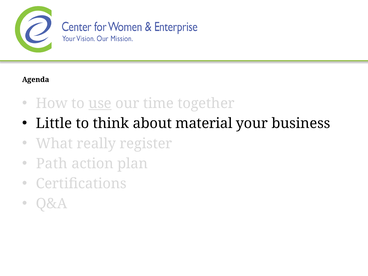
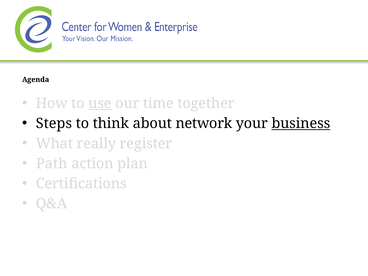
Little: Little -> Steps (54, 123)
material: material -> network (204, 123)
business underline: none -> present (301, 123)
